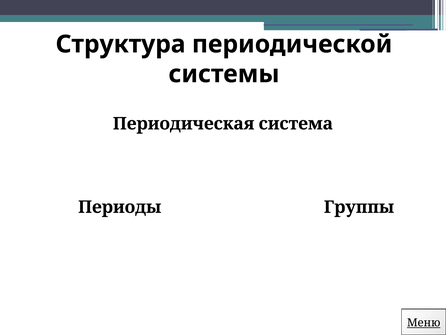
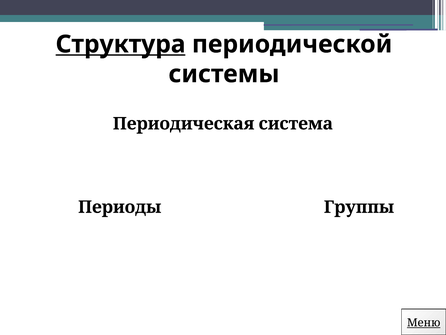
Структура underline: none -> present (121, 44)
